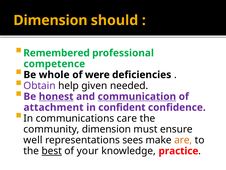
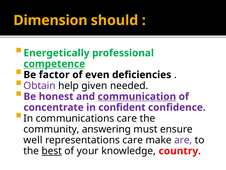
Remembered: Remembered -> Energetically (56, 53)
competence underline: none -> present (54, 64)
whole: whole -> factor (54, 75)
were: were -> even (97, 75)
honest underline: present -> none (56, 96)
attachment: attachment -> concentrate (54, 107)
community dimension: dimension -> answering (106, 129)
representations sees: sees -> care (133, 140)
are colour: orange -> purple (183, 140)
practice: practice -> country (178, 151)
